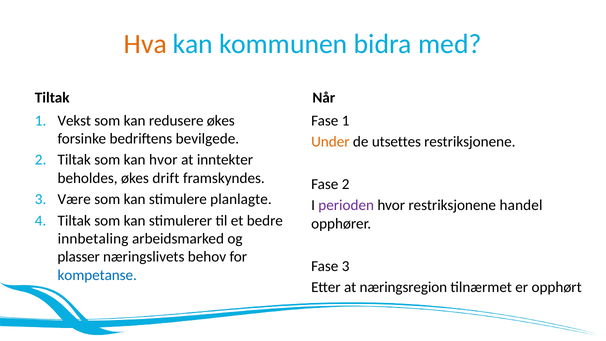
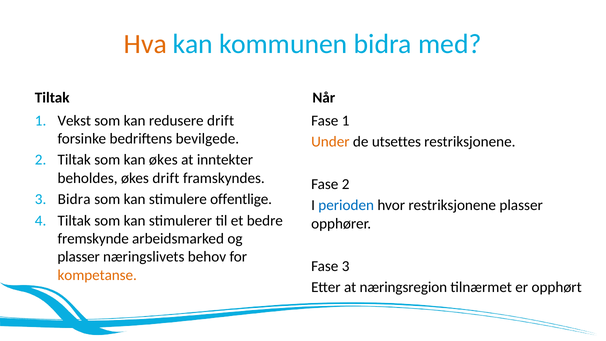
redusere økes: økes -> drift (221, 121)
kan hvor: hvor -> økes (163, 160)
3 Være: Være -> Bidra (74, 199)
planlagte: planlagte -> offentlige (241, 199)
perioden colour: purple -> blue (346, 205)
restriksjonene handel: handel -> plasser (521, 205)
innbetaling: innbetaling -> fremskynde (93, 239)
kompetanse colour: blue -> orange (97, 275)
